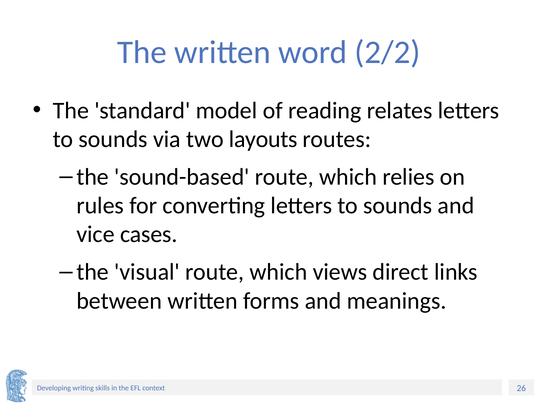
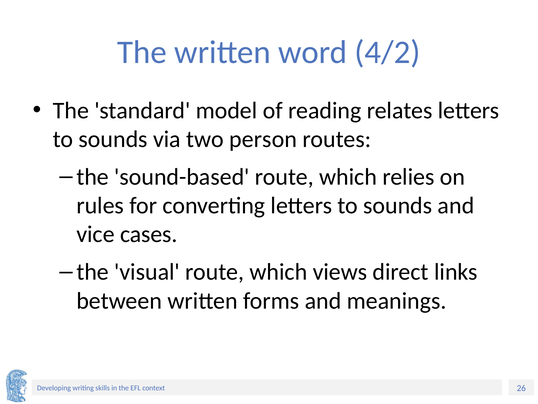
2/2: 2/2 -> 4/2 (387, 52)
layouts: layouts -> person (263, 139)
